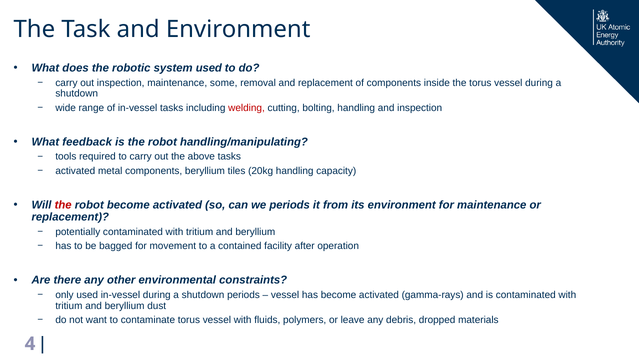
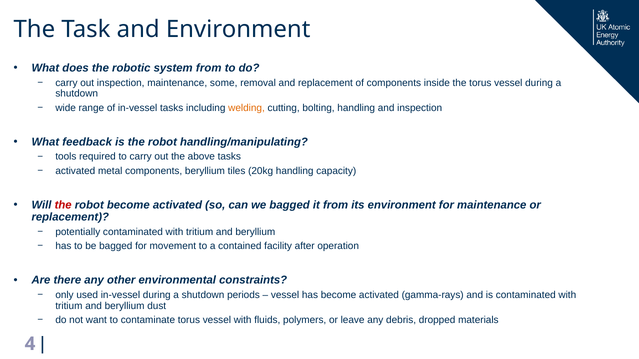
system used: used -> from (209, 68)
welding colour: red -> orange (246, 108)
we periods: periods -> bagged (290, 205)
